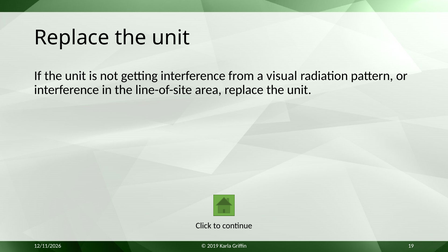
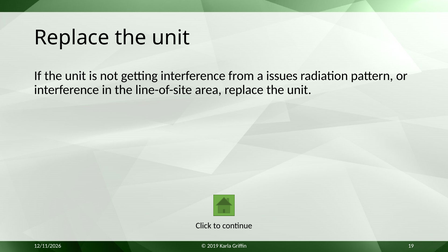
visual: visual -> issues (282, 76)
